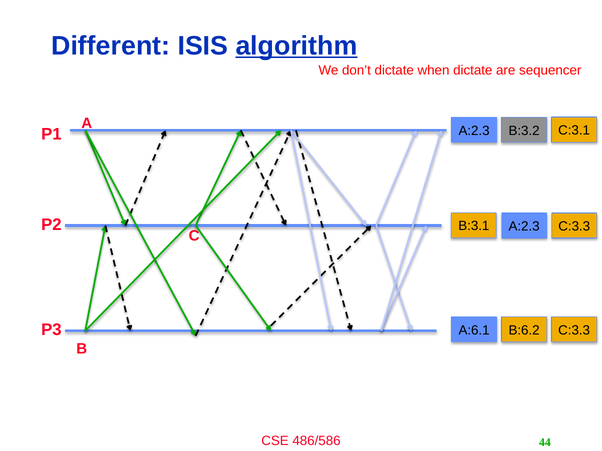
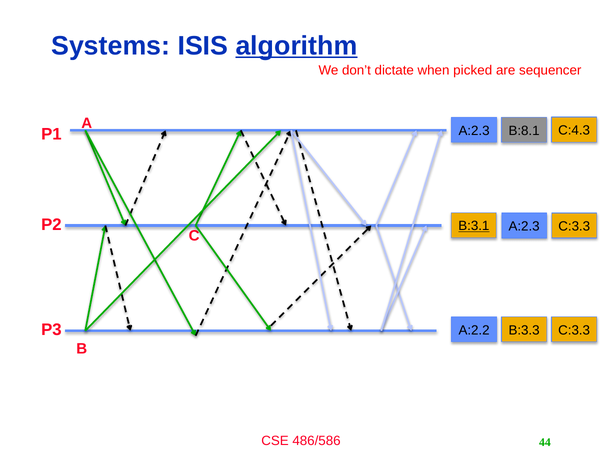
Different: Different -> Systems (111, 46)
when dictate: dictate -> picked (473, 70)
C:3.1: C:3.1 -> C:4.3 (574, 131)
B:3.2: B:3.2 -> B:8.1 (524, 131)
B:3.1 underline: none -> present (474, 226)
A:6.1: A:6.1 -> A:2.2 (474, 331)
B:6.2: B:6.2 -> B:3.3 (524, 331)
